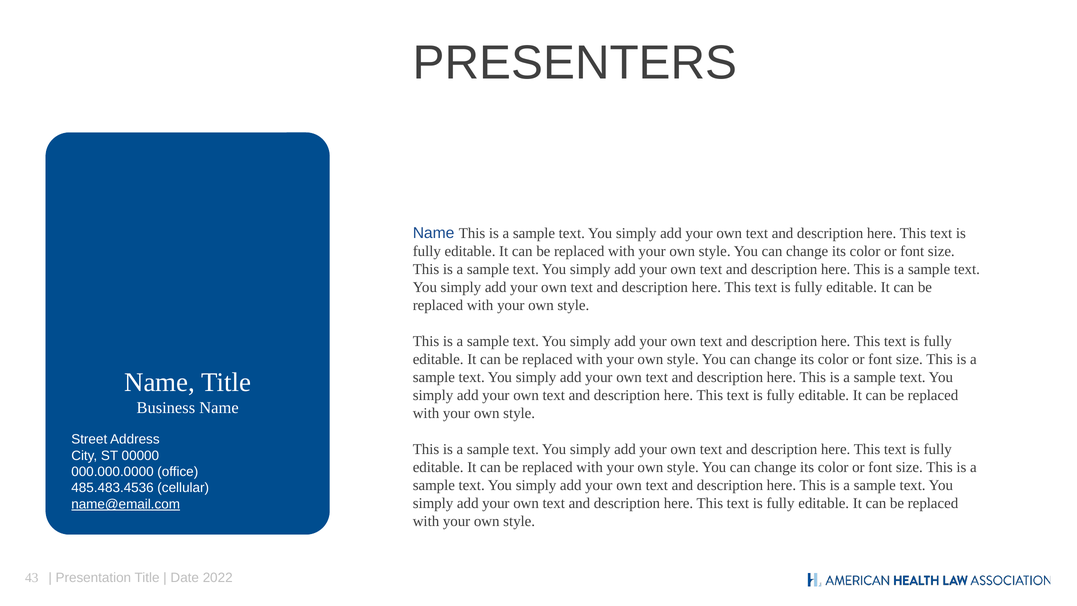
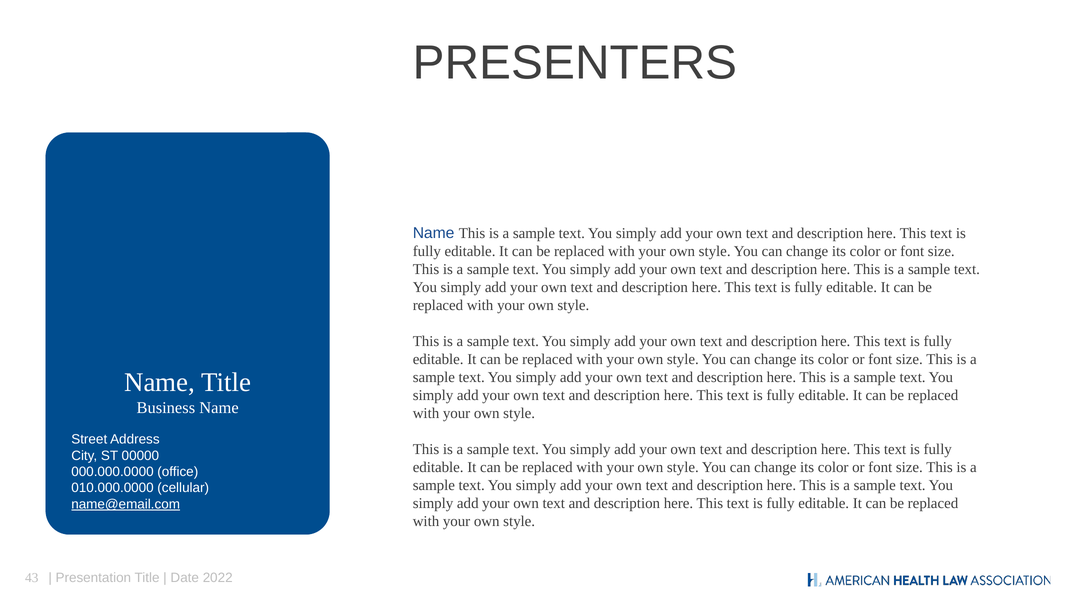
485.483.4536: 485.483.4536 -> 010.000.0000 (113, 488)
